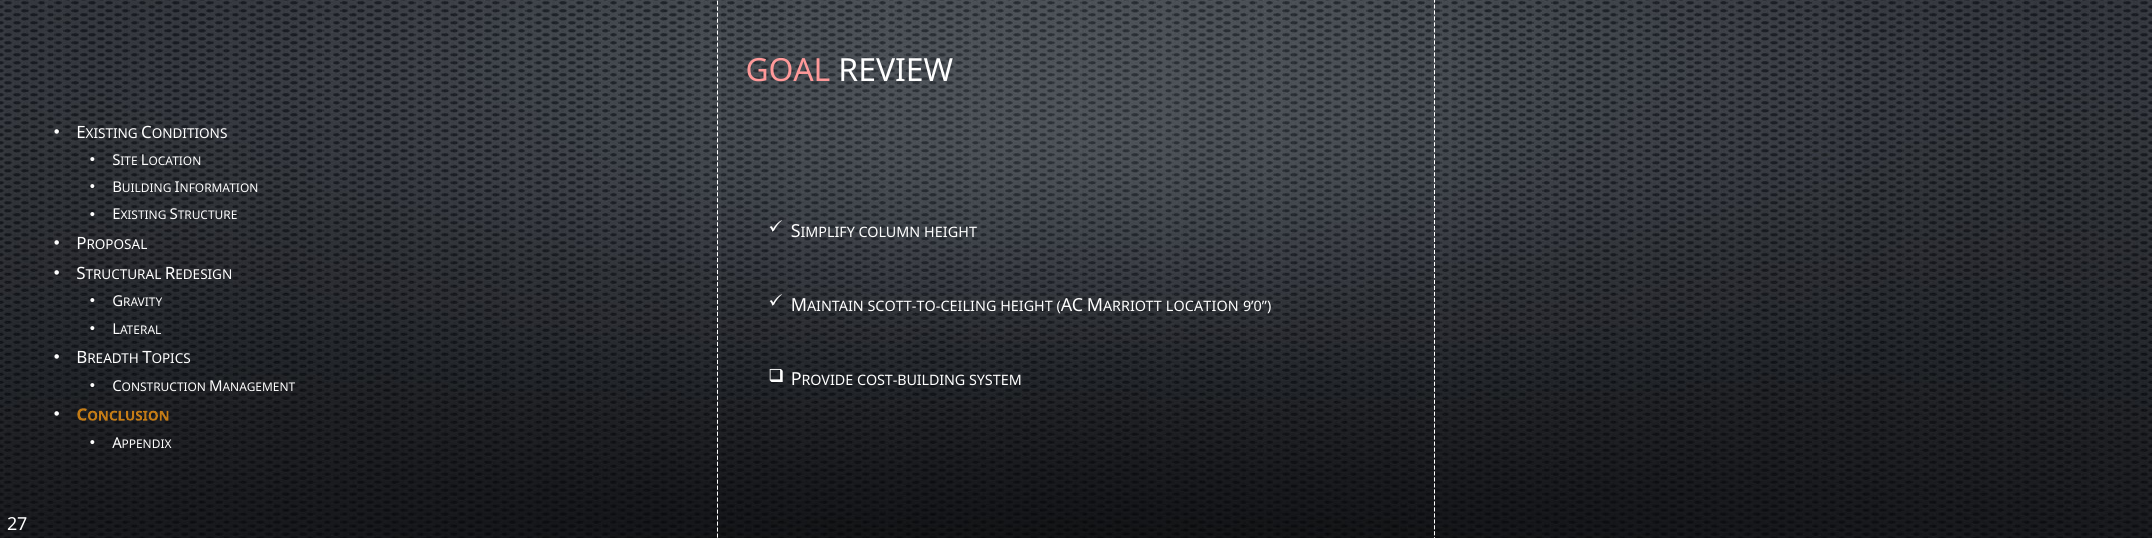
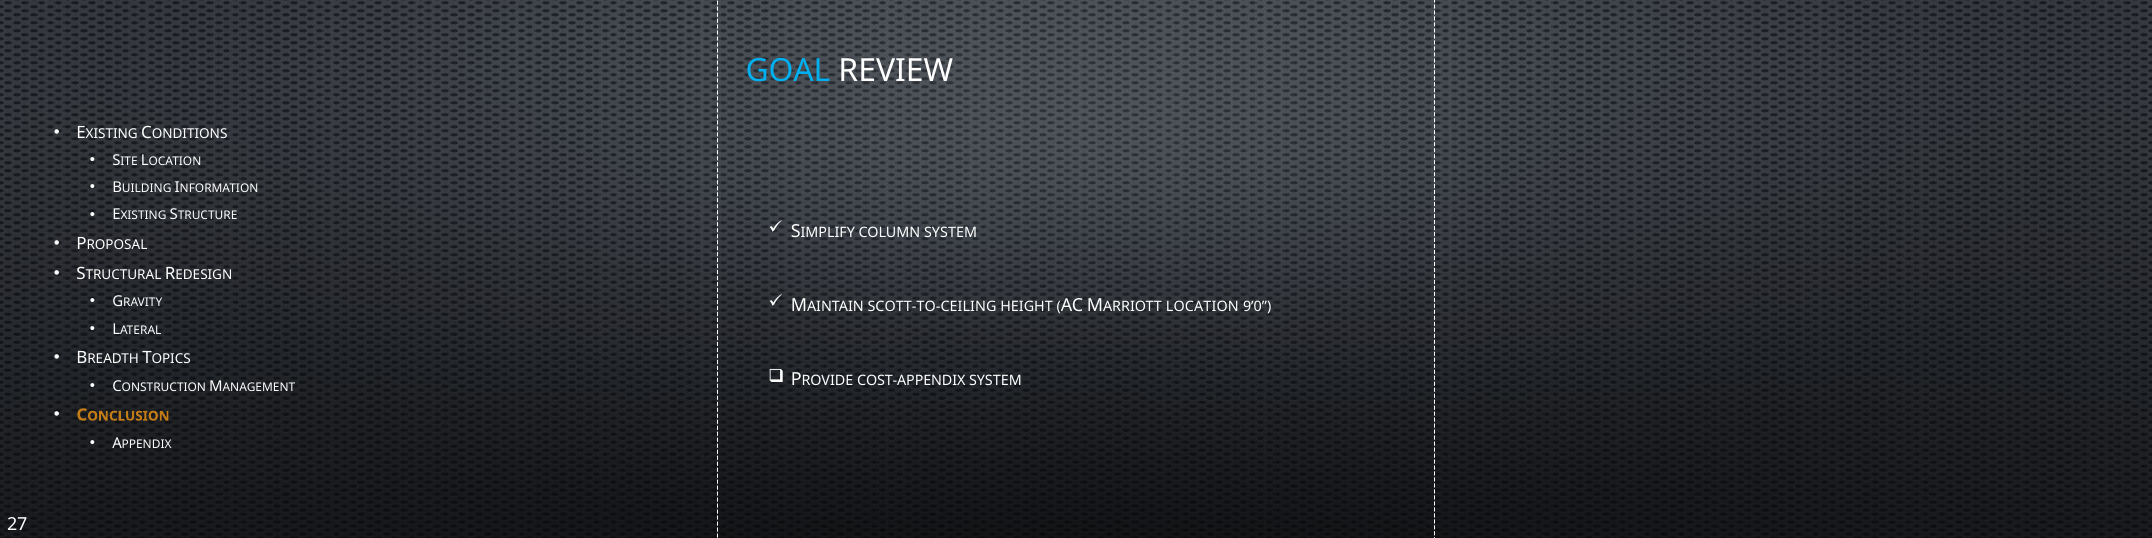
GOAL colour: pink -> light blue (788, 71)
COLUMN HEIGHT: HEIGHT -> SYSTEM (951, 232)
COST-BUILDING: COST-BUILDING -> COST-APPENDIX (911, 381)
